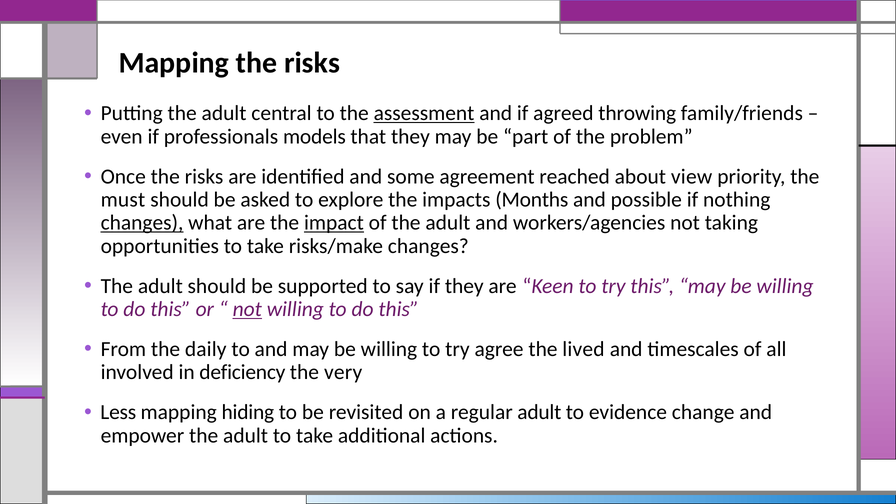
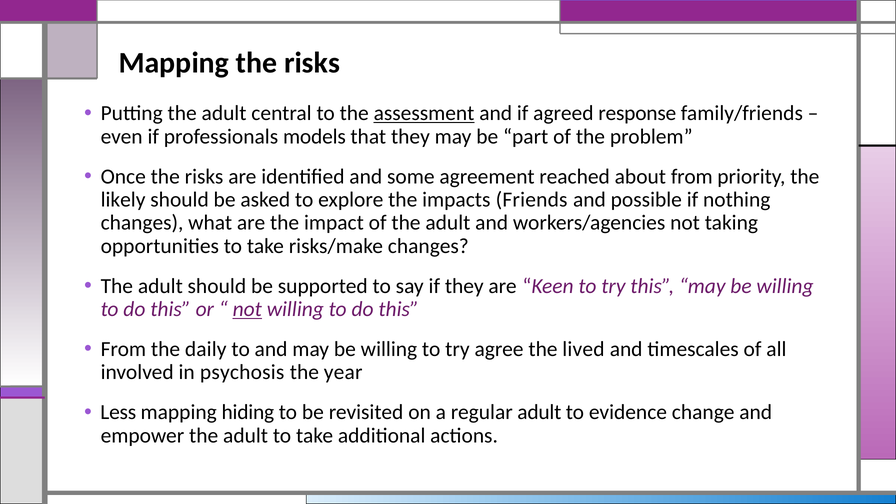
throwing: throwing -> response (637, 113)
about view: view -> from (692, 177)
must: must -> likely (123, 200)
Months: Months -> Friends (532, 200)
changes underline: present -> none (142, 223)
impact underline: present -> none (334, 223)
deficiency: deficiency -> psychosis (242, 372)
very: very -> year (343, 372)
